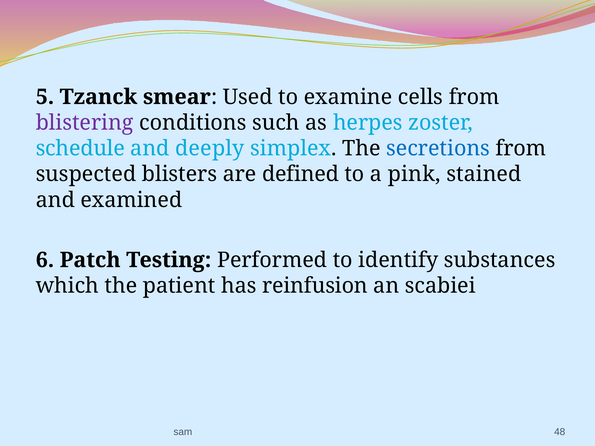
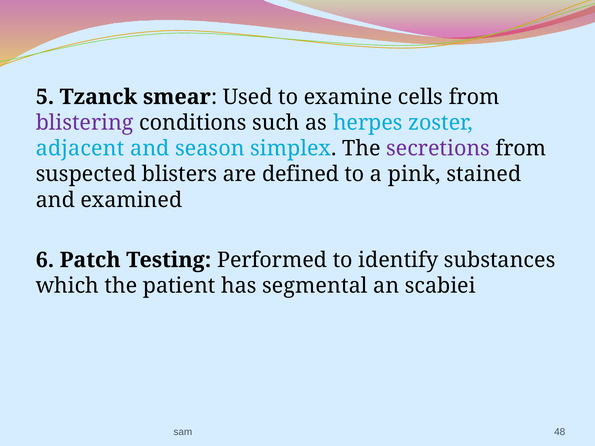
schedule: schedule -> adjacent (80, 149)
deeply: deeply -> season (210, 149)
secretions colour: blue -> purple (438, 149)
reinfusion: reinfusion -> segmental (315, 286)
